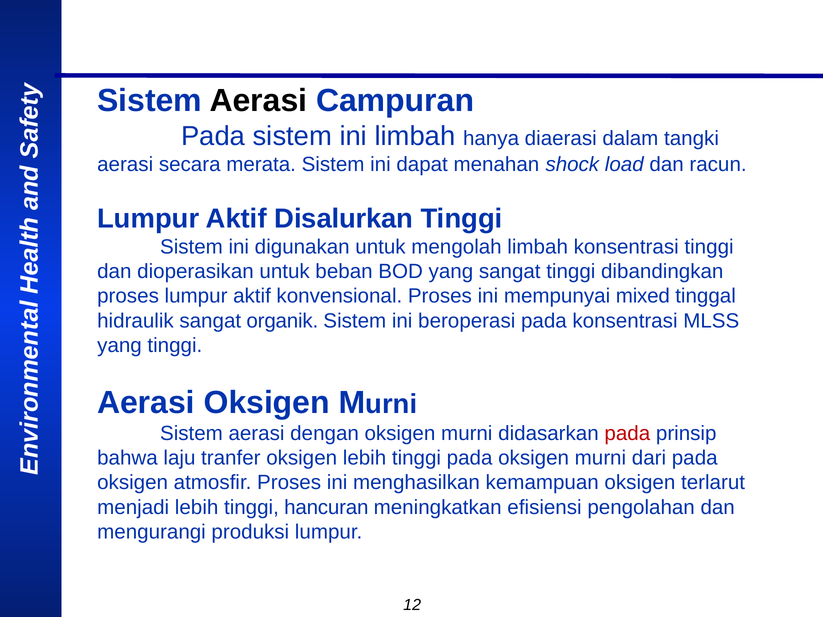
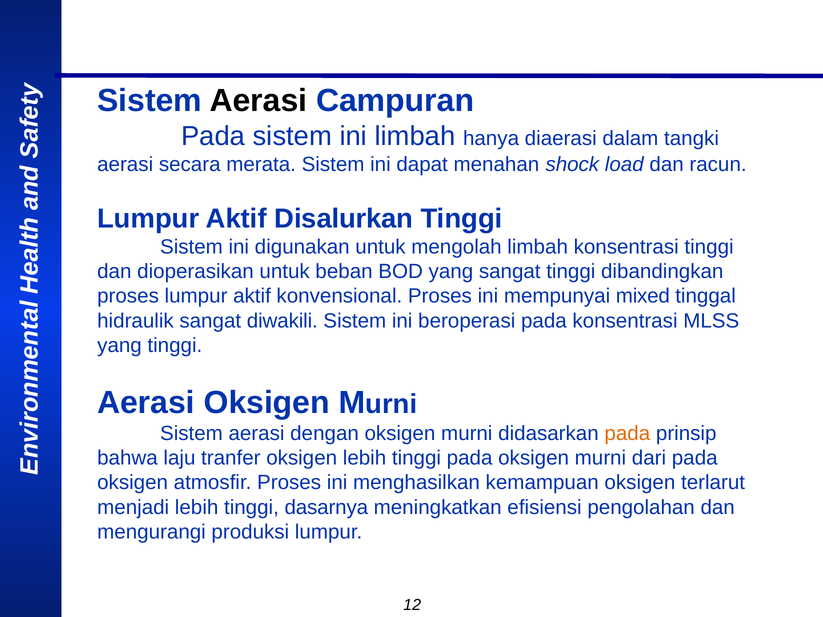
organik: organik -> diwakili (282, 321)
pada colour: red -> orange (627, 433)
hancuran: hancuran -> dasarnya (326, 508)
